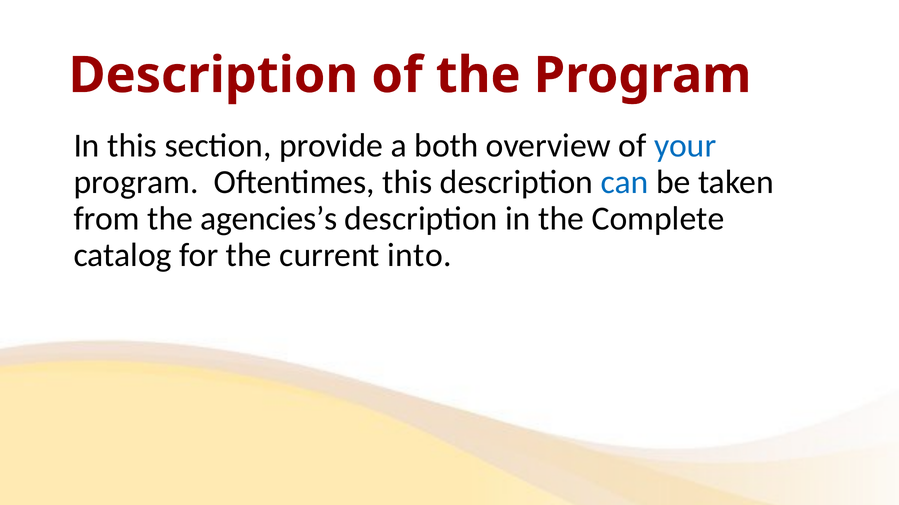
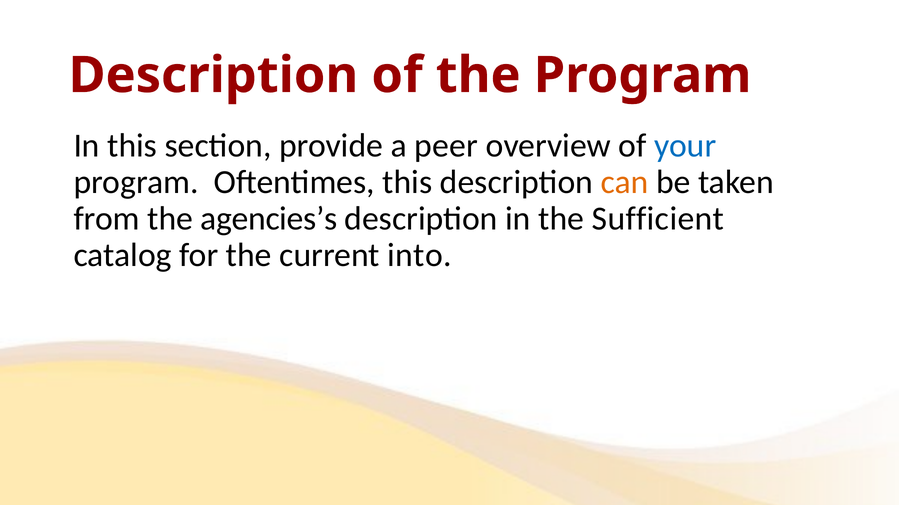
both: both -> peer (446, 146)
can colour: blue -> orange (625, 182)
Complete: Complete -> Sufficient (658, 219)
